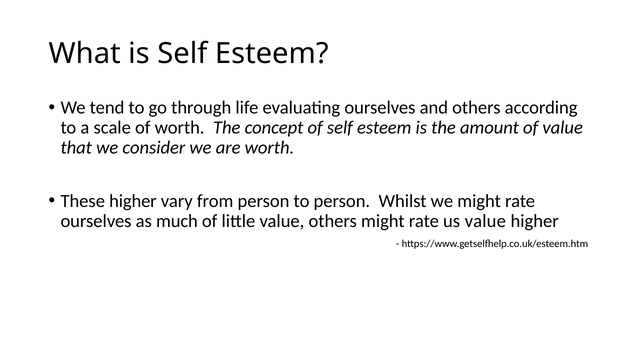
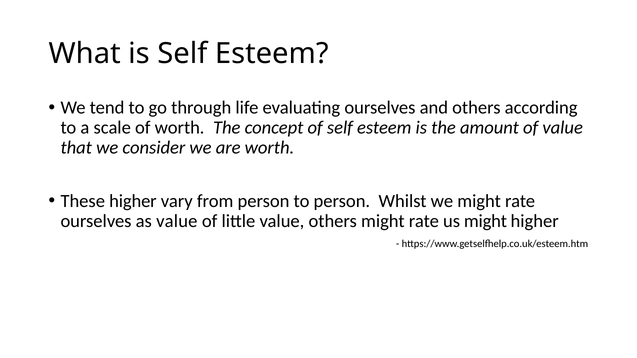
as much: much -> value (177, 221)
us value: value -> might (485, 221)
